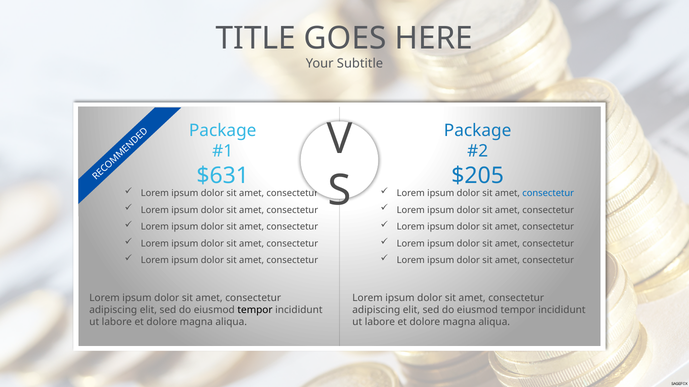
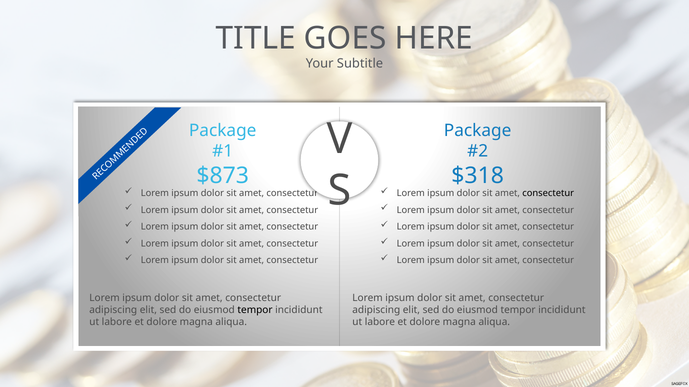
$631: $631 -> $873 (223, 176)
$205: $205 -> $318 (478, 176)
consectetur colour: blue -> black (548, 193)
